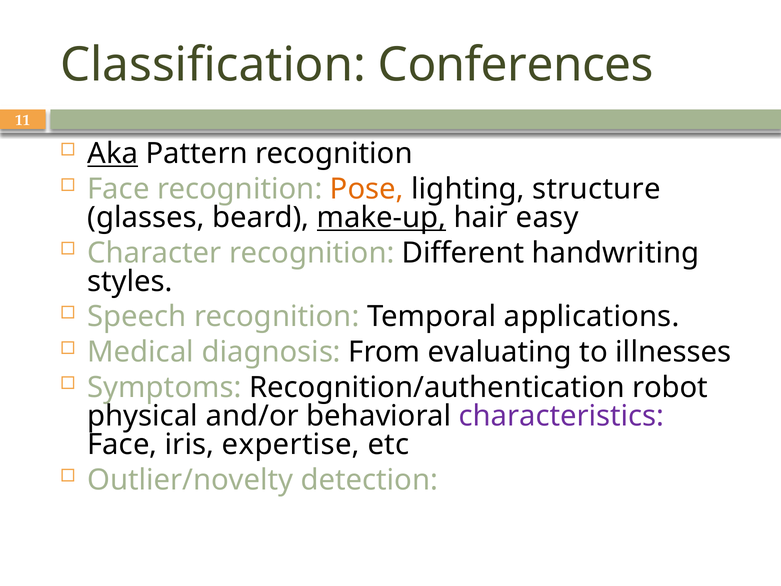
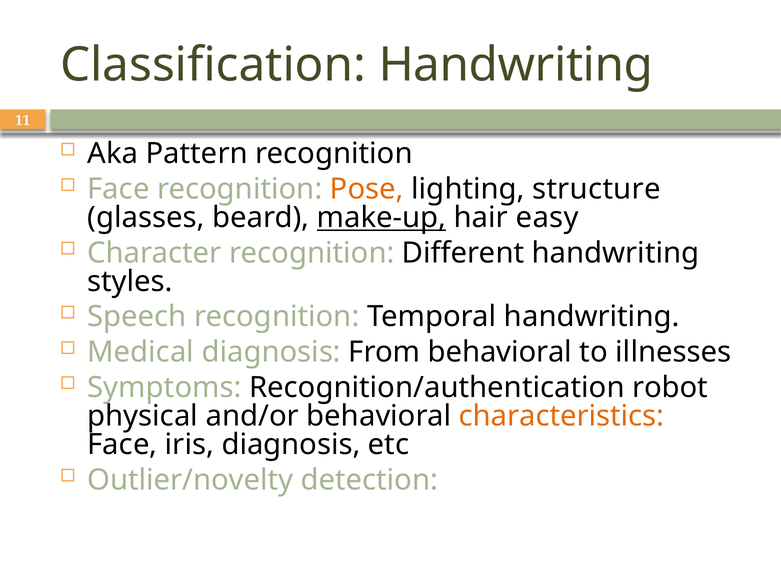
Classification Conferences: Conferences -> Handwriting (516, 65)
Aka underline: present -> none (113, 154)
Temporal applications: applications -> handwriting (592, 317)
From evaluating: evaluating -> behavioral (500, 352)
characteristics colour: purple -> orange (562, 416)
iris expertise: expertise -> diagnosis (291, 444)
